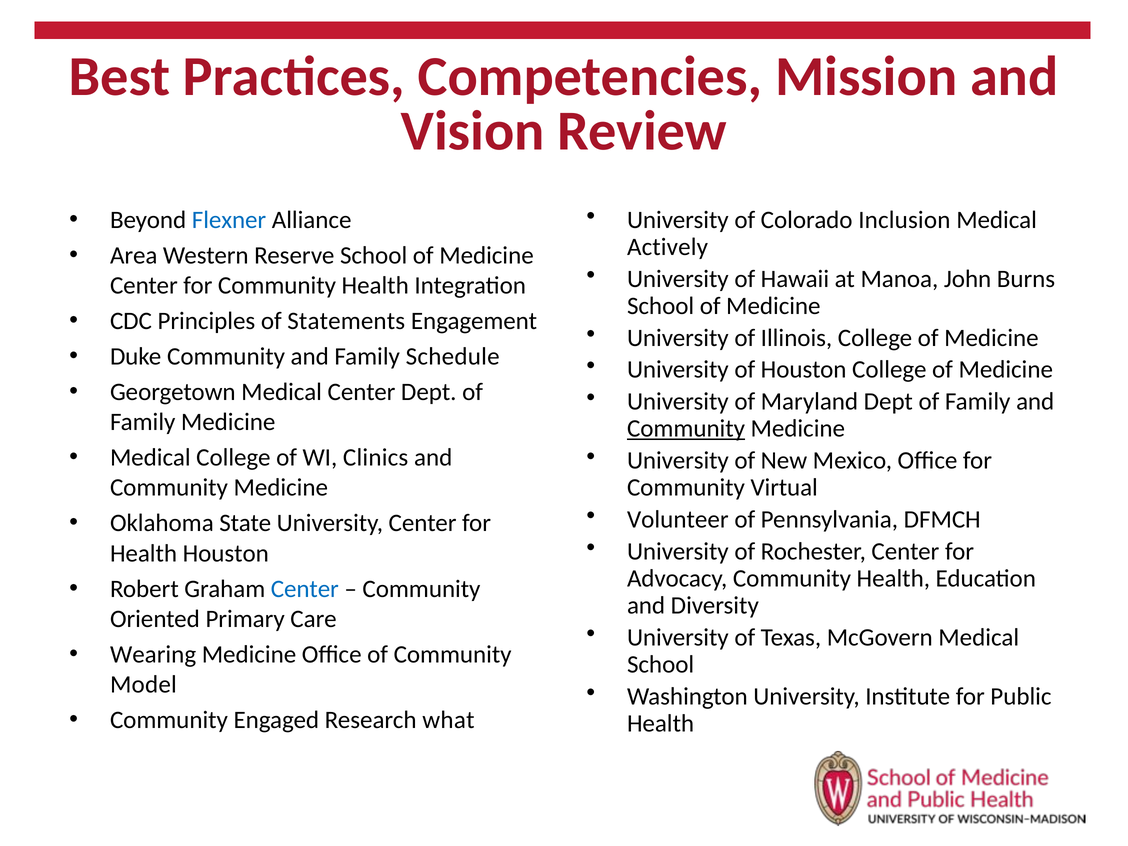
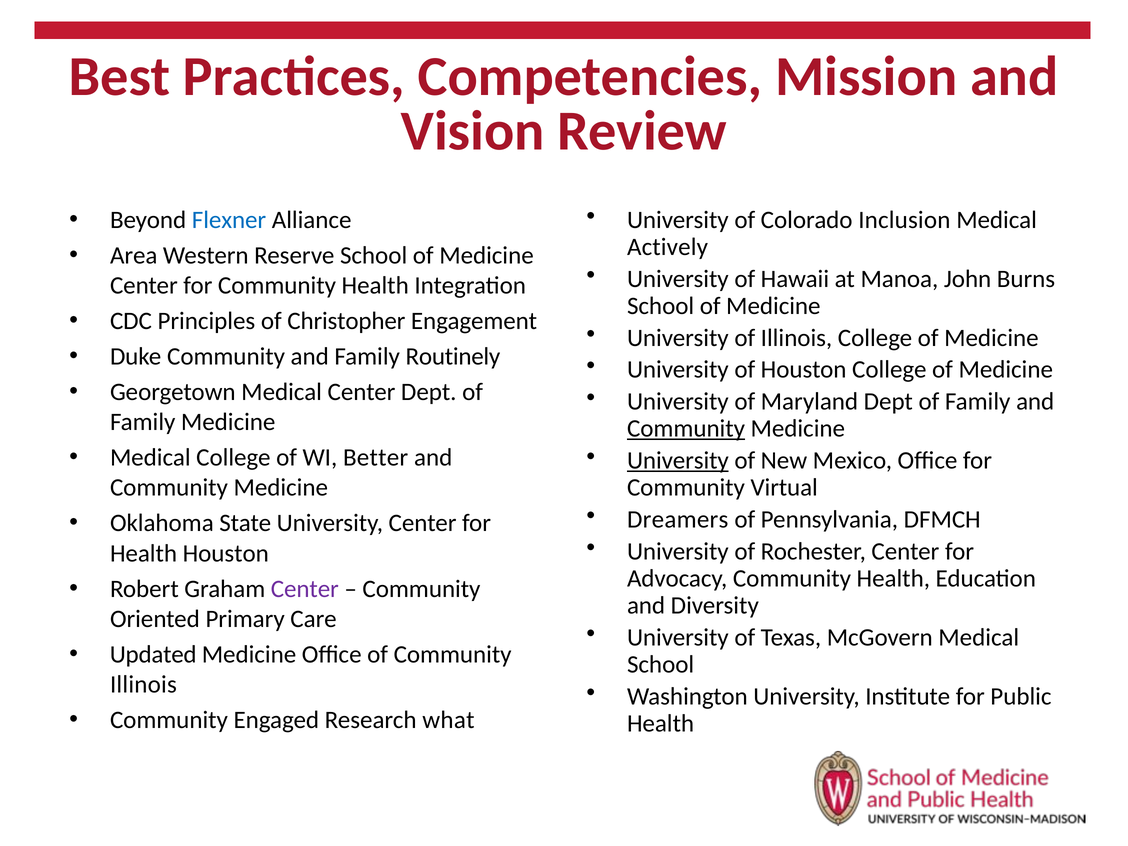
Statements: Statements -> Christopher (346, 321)
Schedule: Schedule -> Routinely (453, 356)
Clinics: Clinics -> Better (376, 458)
University underline: none -> present (678, 461)
Volunteer: Volunteer -> Dreamers (678, 520)
Center colour: blue -> purple (305, 589)
Wearing: Wearing -> Updated (153, 654)
Model: Model -> Illinois (143, 684)
